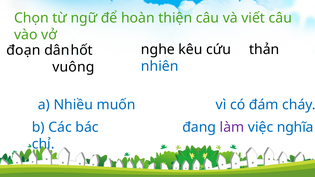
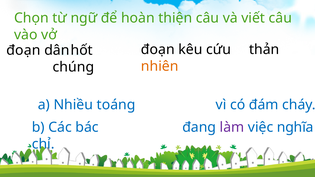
nghe: nghe -> đoạn (158, 49)
nhiên colour: blue -> orange (160, 66)
vuông: vuông -> chúng (73, 67)
muốn: muốn -> toáng (116, 105)
